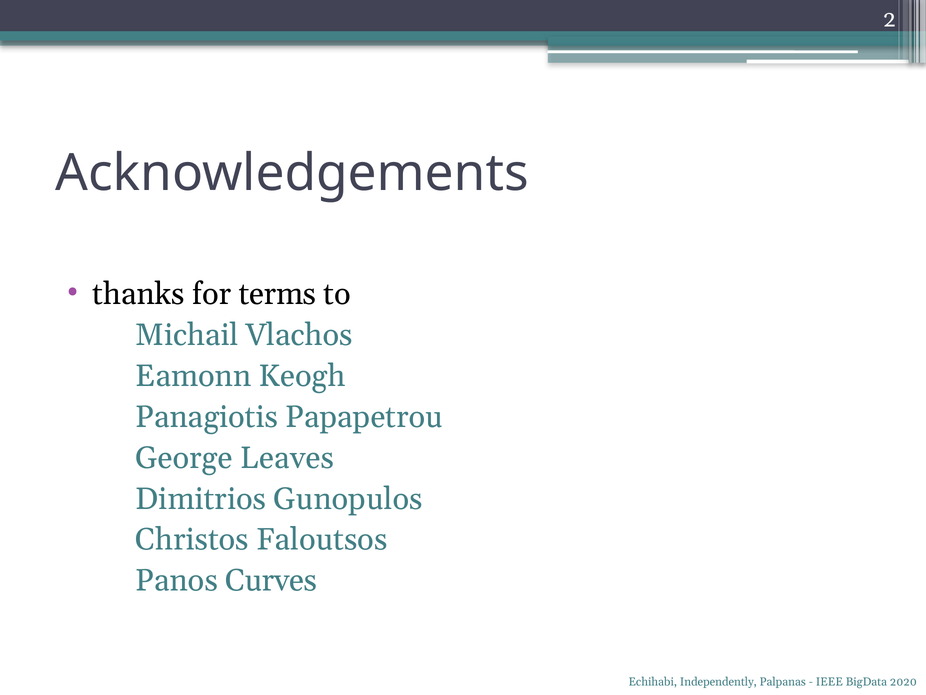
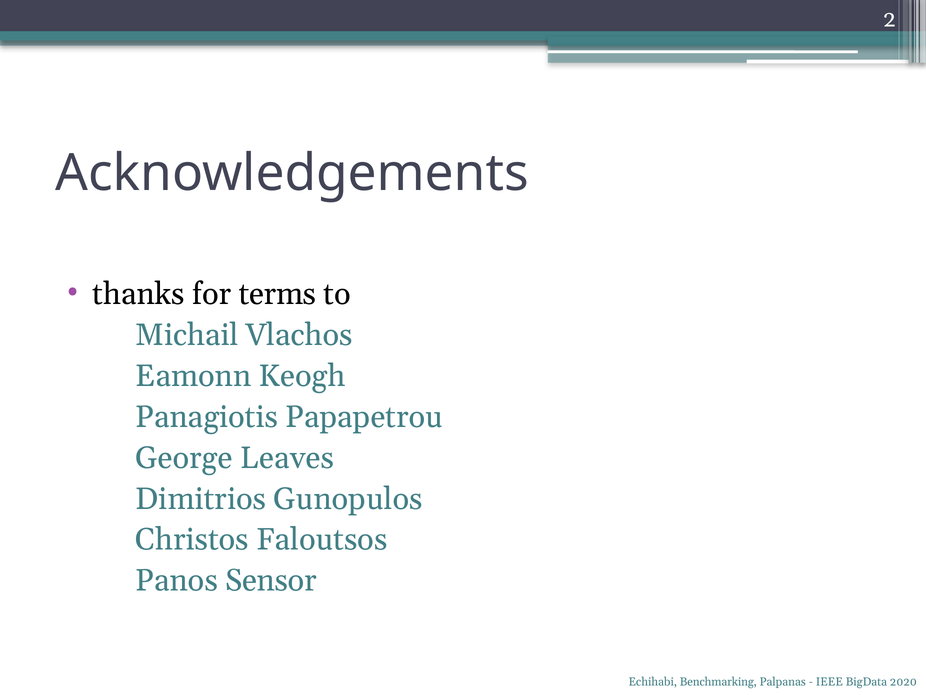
Curves: Curves -> Sensor (271, 580)
Independently: Independently -> Benchmarking (718, 682)
